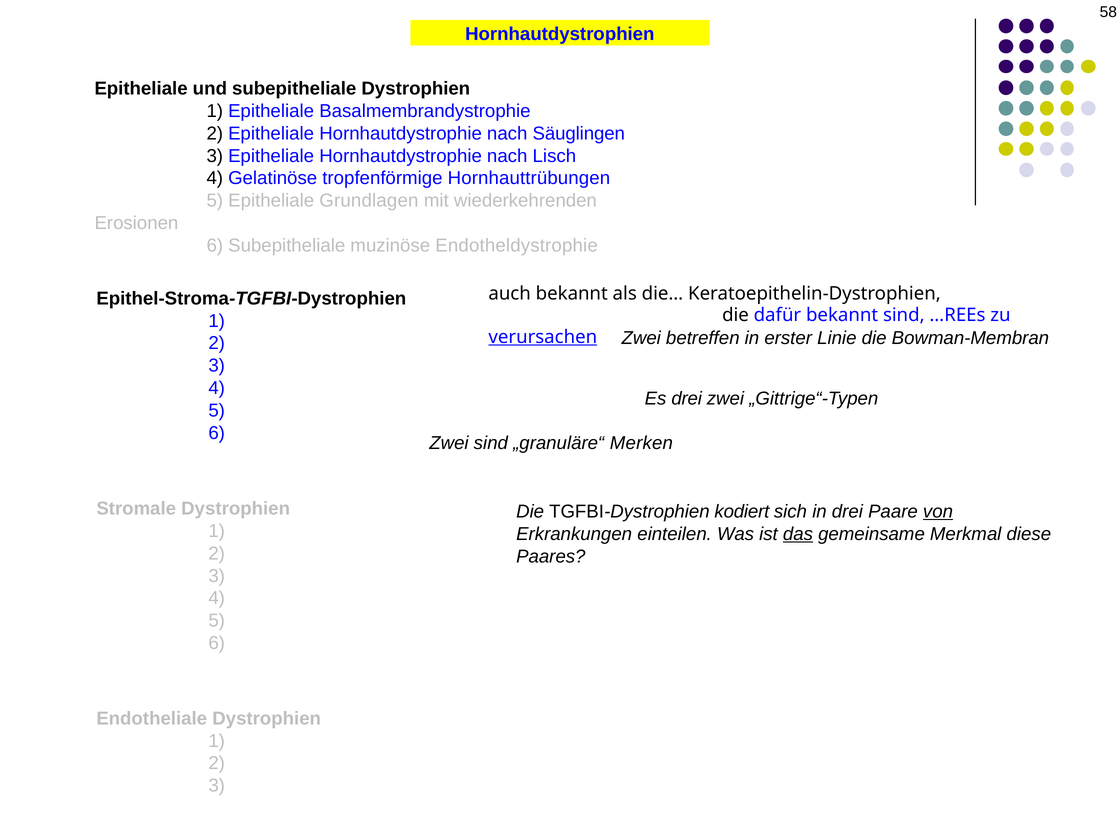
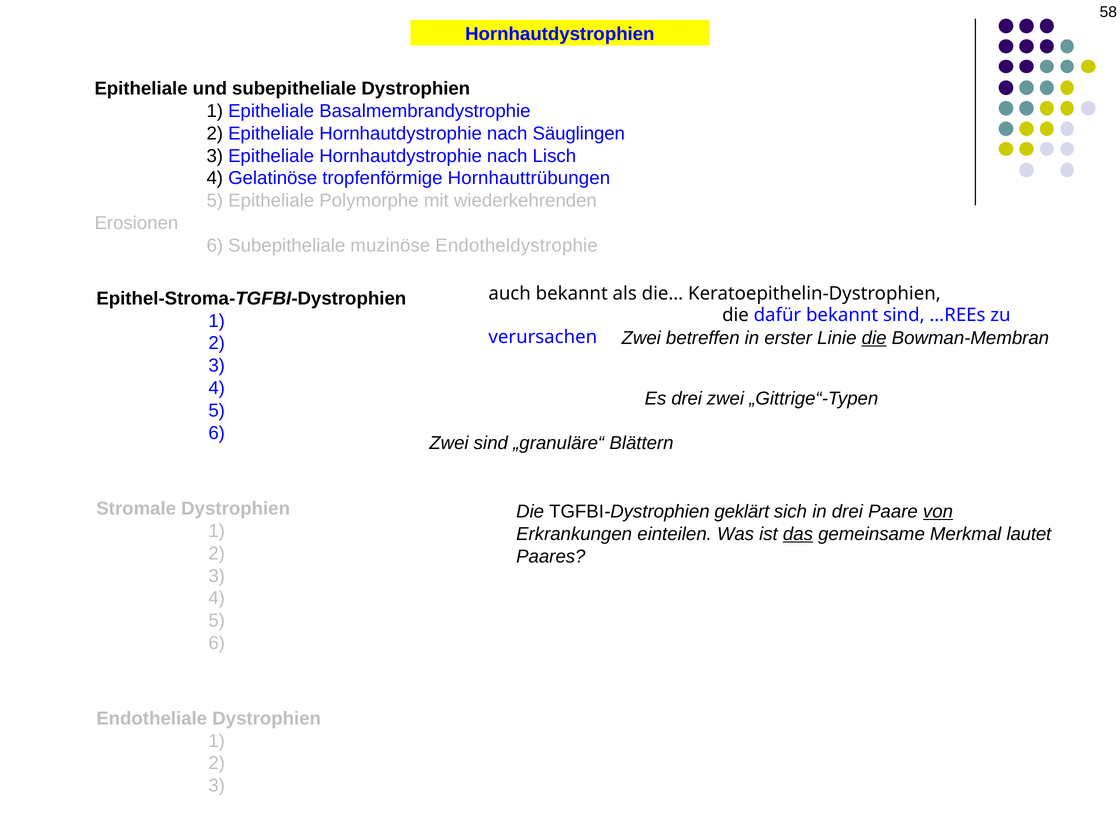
Grundlagen: Grundlagen -> Polymorphe (369, 201)
die underline: none -> present (874, 338)
verursachen underline: present -> none (543, 337)
Merken: Merken -> Blättern (642, 443)
kodiert: kodiert -> geklärt (742, 512)
diese: diese -> lautet (1029, 534)
